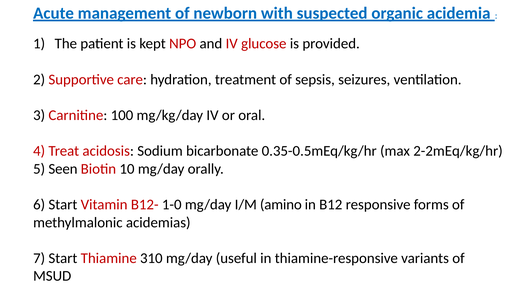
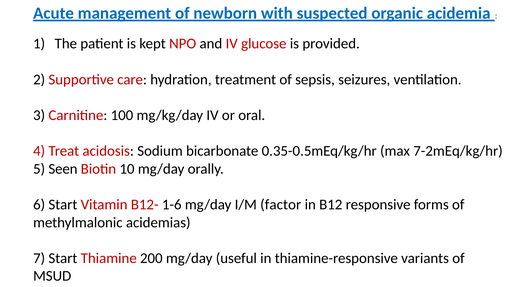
2-2mEq/kg/hr: 2-2mEq/kg/hr -> 7-2mEq/kg/hr (458, 151)
1-0: 1-0 -> 1-6 (172, 204)
amino: amino -> factor (281, 204)
310: 310 -> 200 (151, 258)
